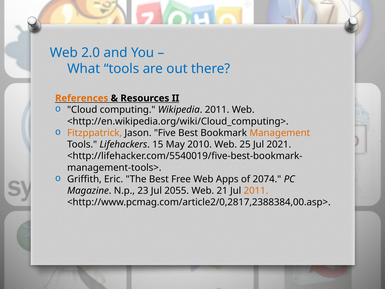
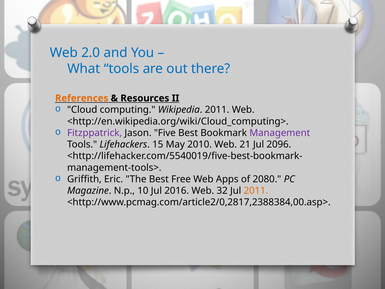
Fitzppatrick colour: orange -> purple (95, 133)
Management colour: orange -> purple (280, 133)
25: 25 -> 21 (245, 144)
2021: 2021 -> 2096 (279, 144)
2074: 2074 -> 2080 (267, 179)
23: 23 -> 10 (143, 191)
2055: 2055 -> 2016 (177, 191)
21: 21 -> 32 (222, 191)
